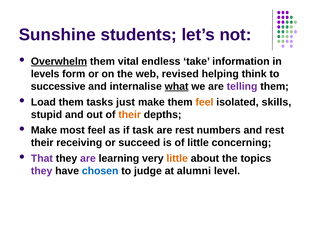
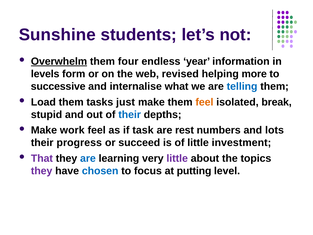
vital: vital -> four (128, 61)
take: take -> year (197, 61)
think: think -> more (254, 74)
what underline: present -> none (177, 86)
telling colour: purple -> blue (242, 86)
skills: skills -> break (277, 102)
their colour: orange -> blue (130, 114)
most: most -> work (72, 130)
and rest: rest -> lots (275, 130)
receiving: receiving -> progress (79, 143)
concerning: concerning -> investment (241, 143)
are colour: purple -> blue (88, 158)
little colour: orange -> purple (177, 158)
judge: judge -> focus (148, 171)
alumni: alumni -> putting (194, 171)
